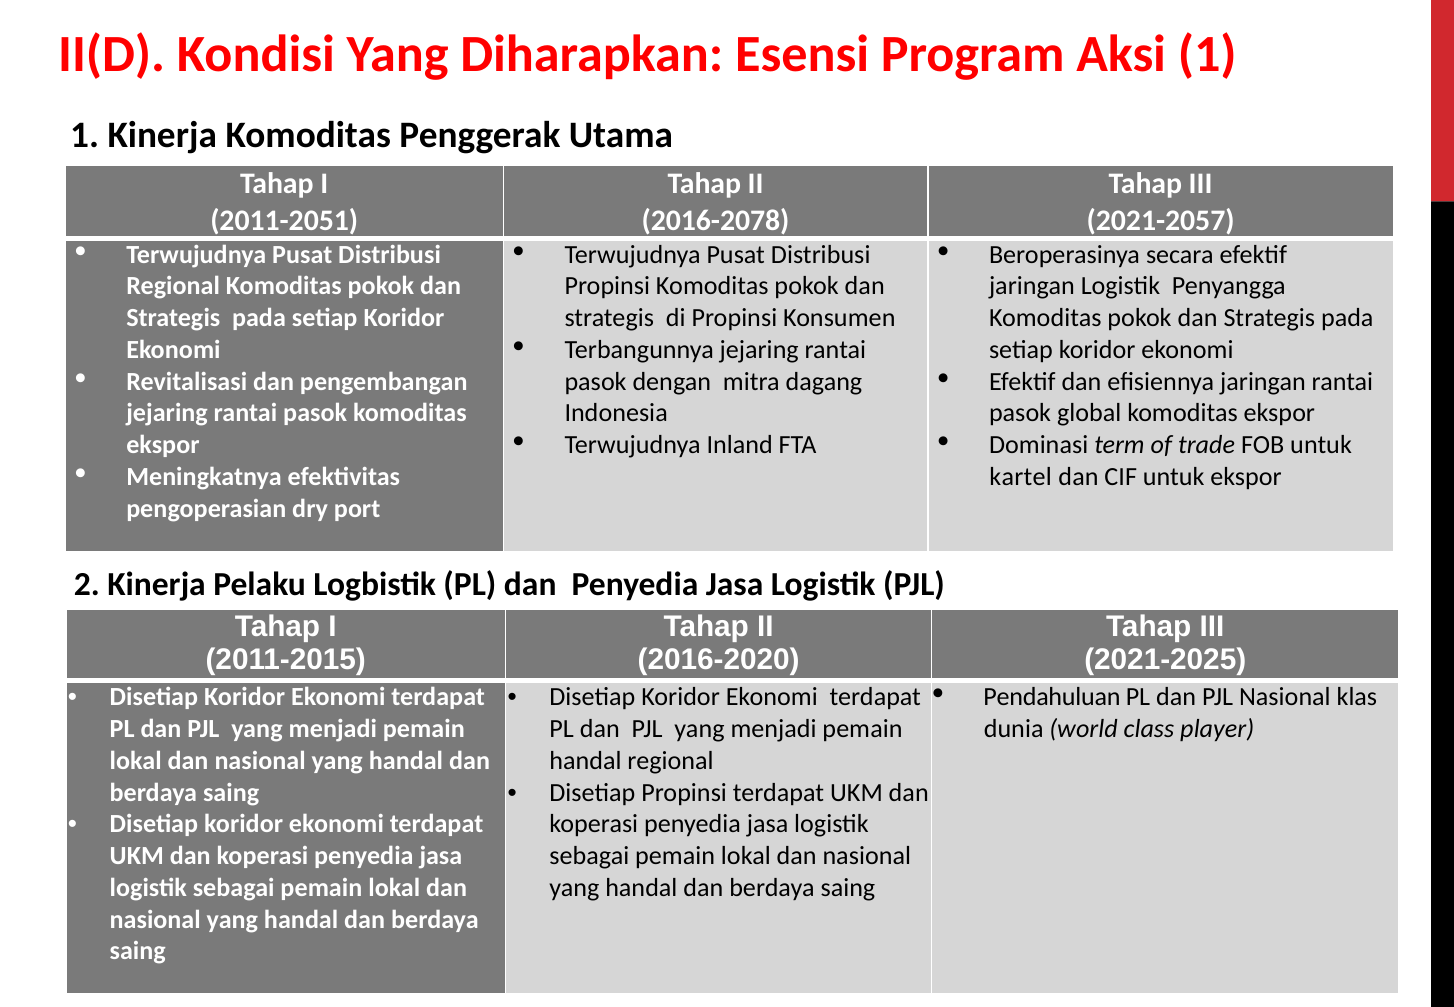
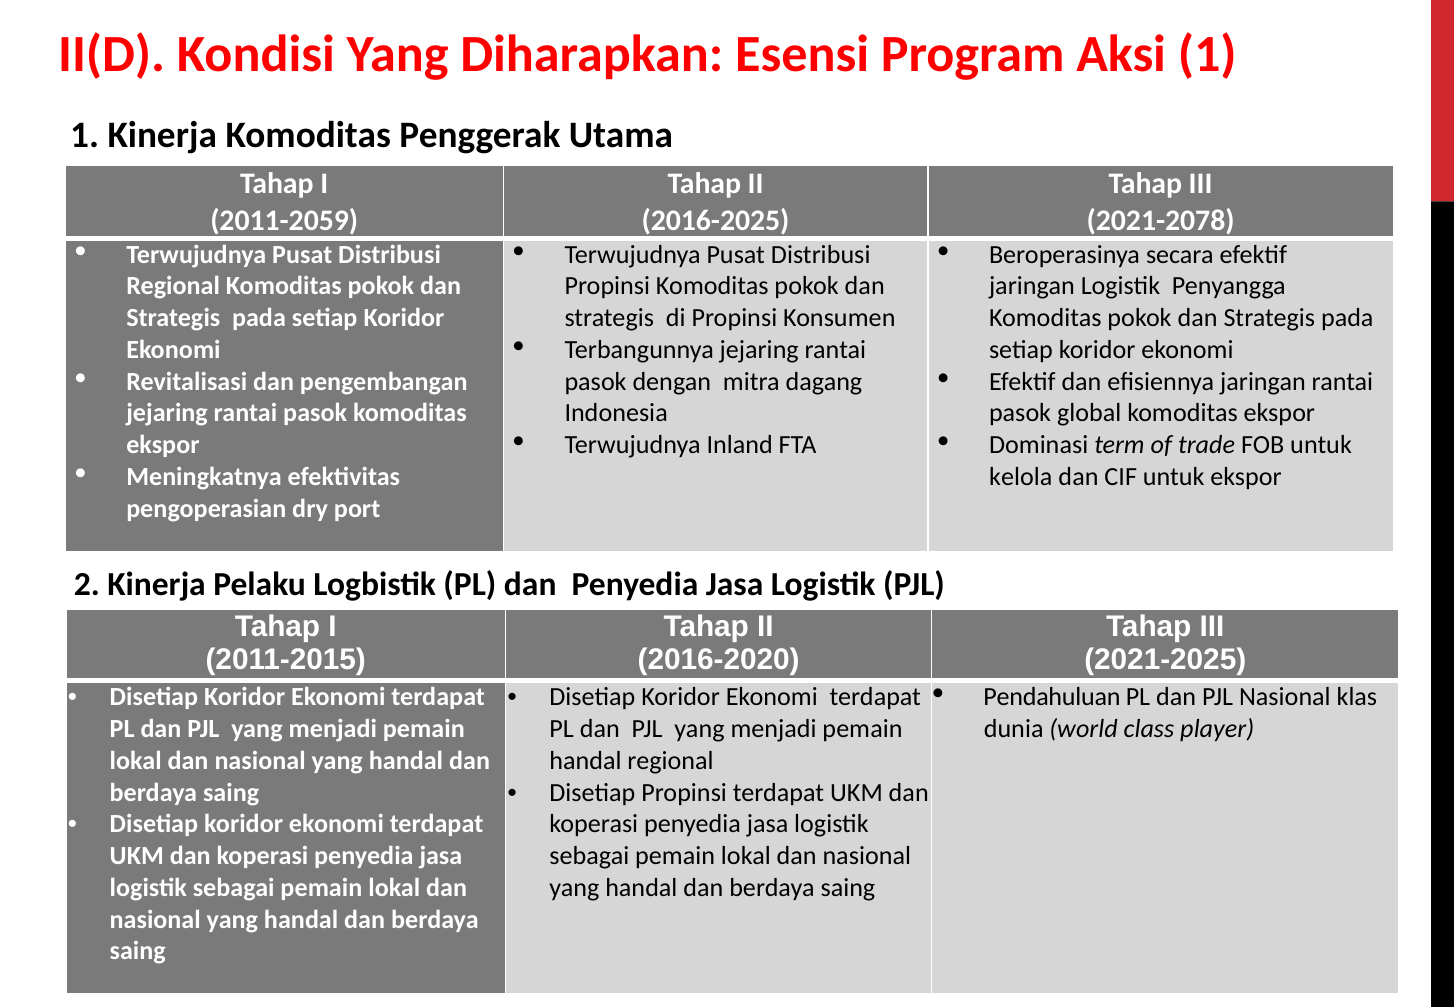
2011-2051: 2011-2051 -> 2011-2059 (284, 220)
2016-2078: 2016-2078 -> 2016-2025 (716, 220)
2021-2057: 2021-2057 -> 2021-2078 (1161, 220)
kartel: kartel -> kelola (1021, 477)
